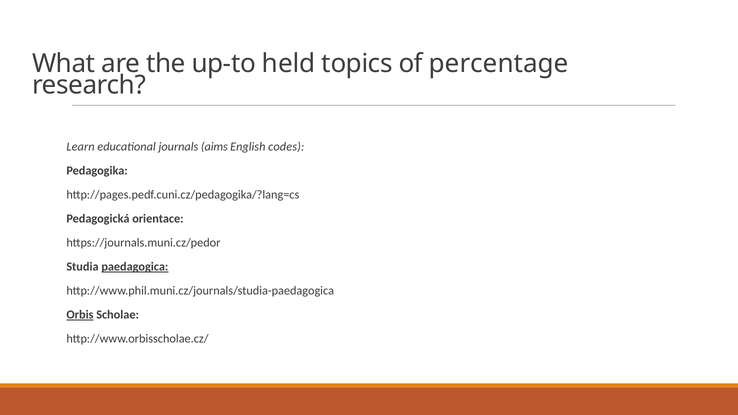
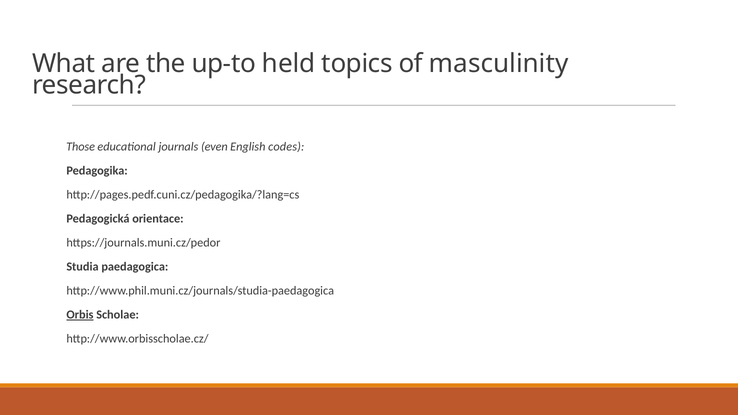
percentage: percentage -> masculinity (499, 64)
Learn: Learn -> Those (81, 147)
aims: aims -> even (214, 147)
paedagogica underline: present -> none (135, 267)
